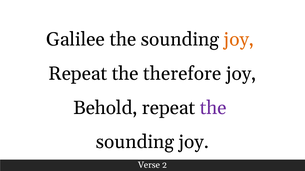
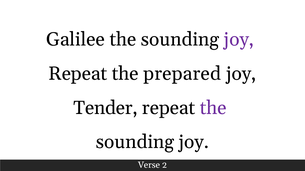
joy colour: orange -> purple (239, 40)
therefore: therefore -> prepared (182, 74)
Behold: Behold -> Tender (106, 108)
